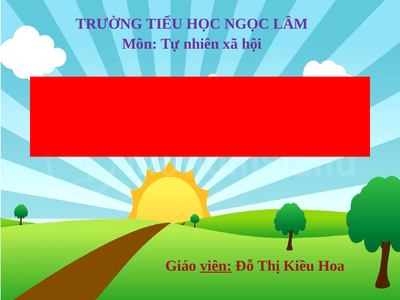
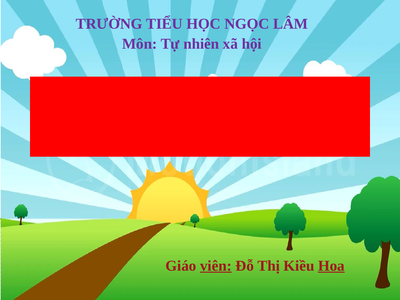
Hoa underline: none -> present (331, 266)
